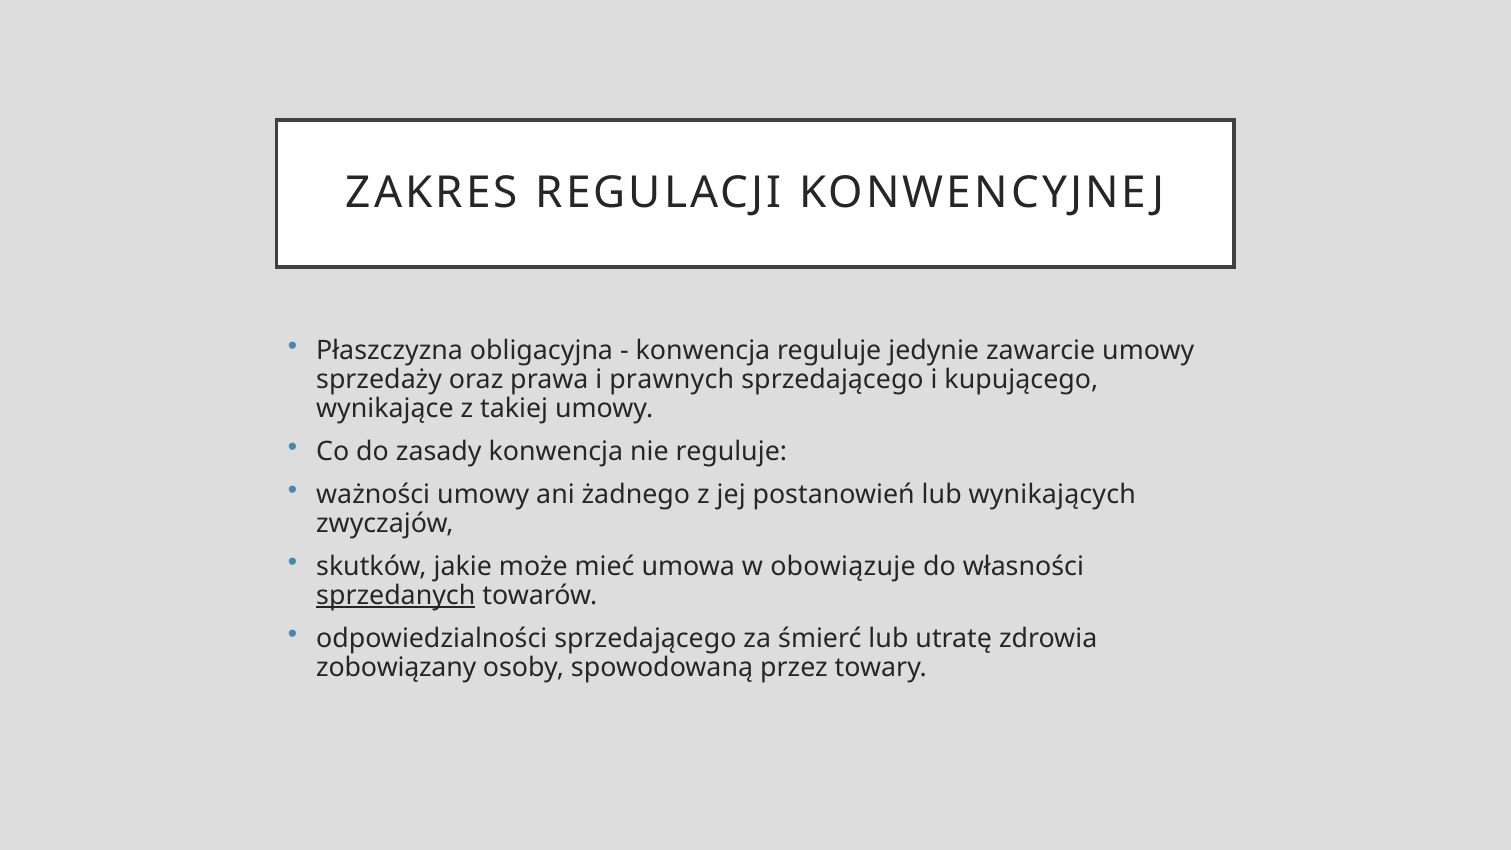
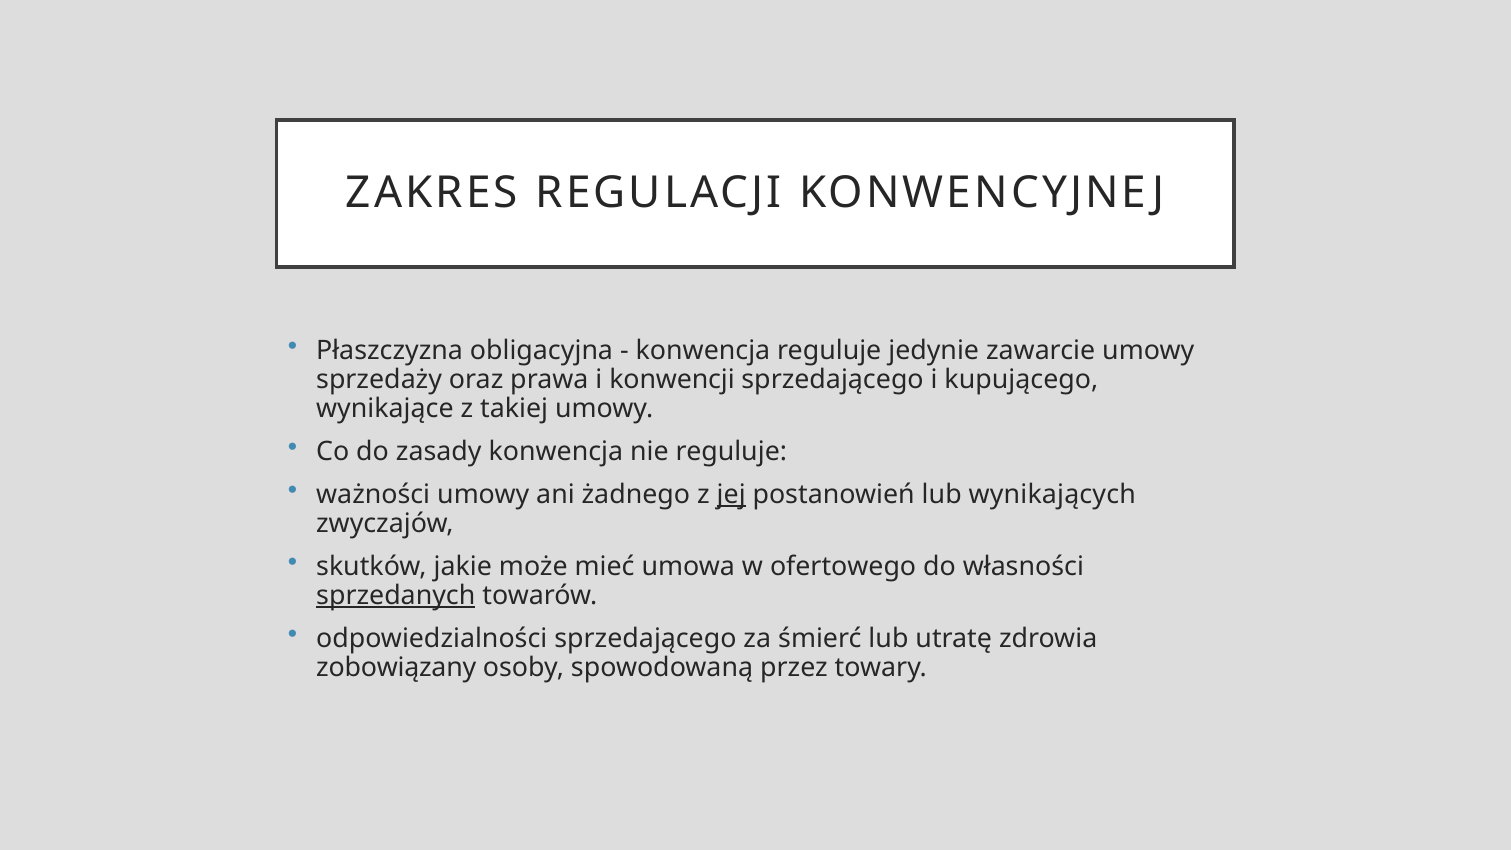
prawnych: prawnych -> konwencji (672, 379)
jej underline: none -> present (731, 494)
obowiązuje: obowiązuje -> ofertowego (843, 566)
